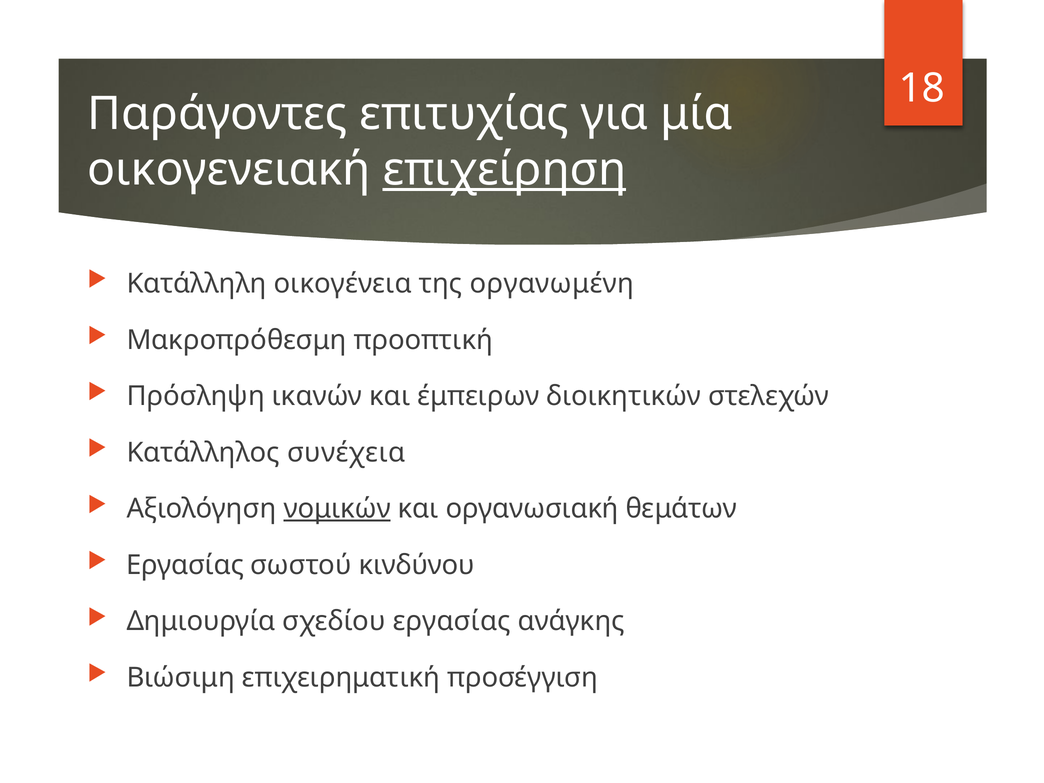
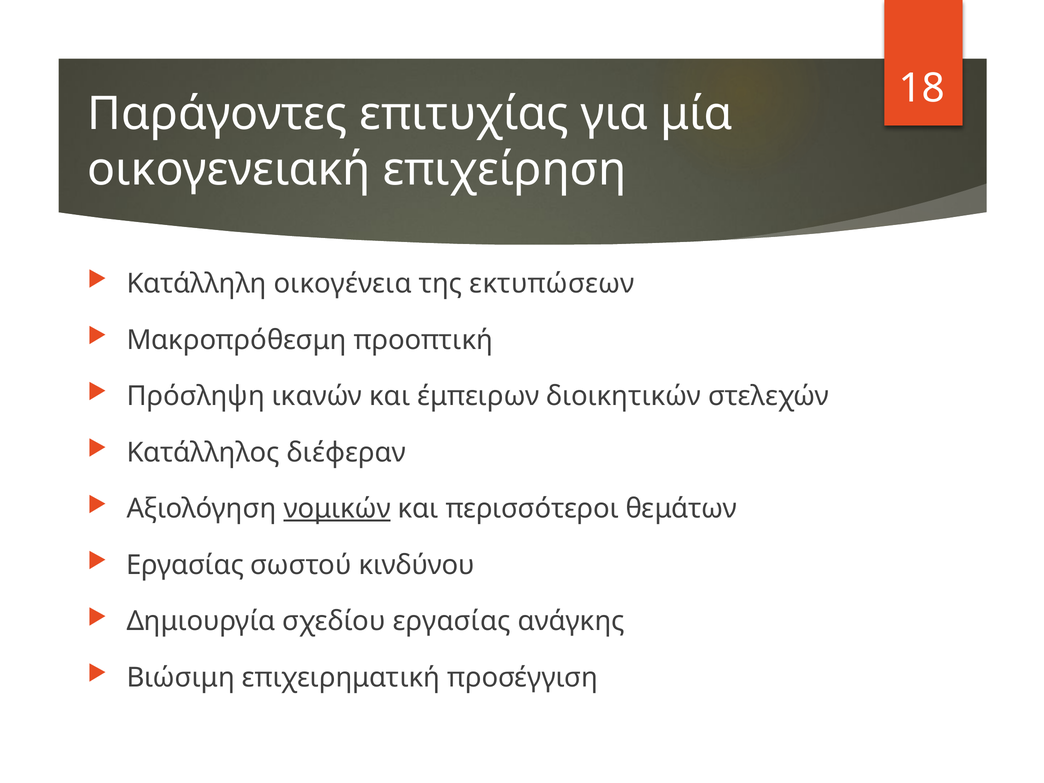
επιχείρηση underline: present -> none (504, 170)
οργανωμένη: οργανωμένη -> εκτυπώσεων (552, 284)
συνέχεια: συνέχεια -> διέφεραν (346, 452)
οργανωσιακή: οργανωσιακή -> περισσότεροι (532, 509)
